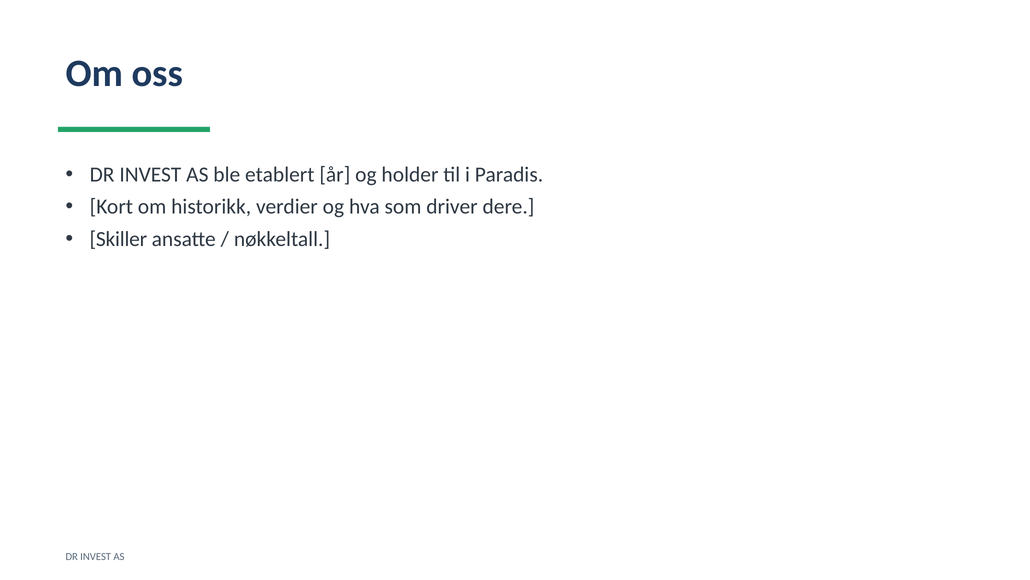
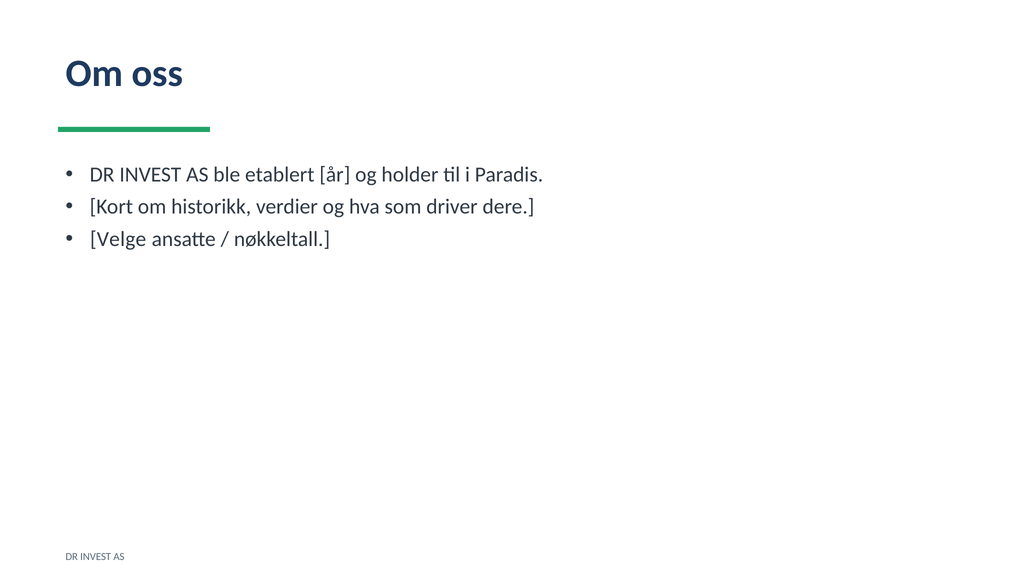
Skiller: Skiller -> Velge (118, 239)
